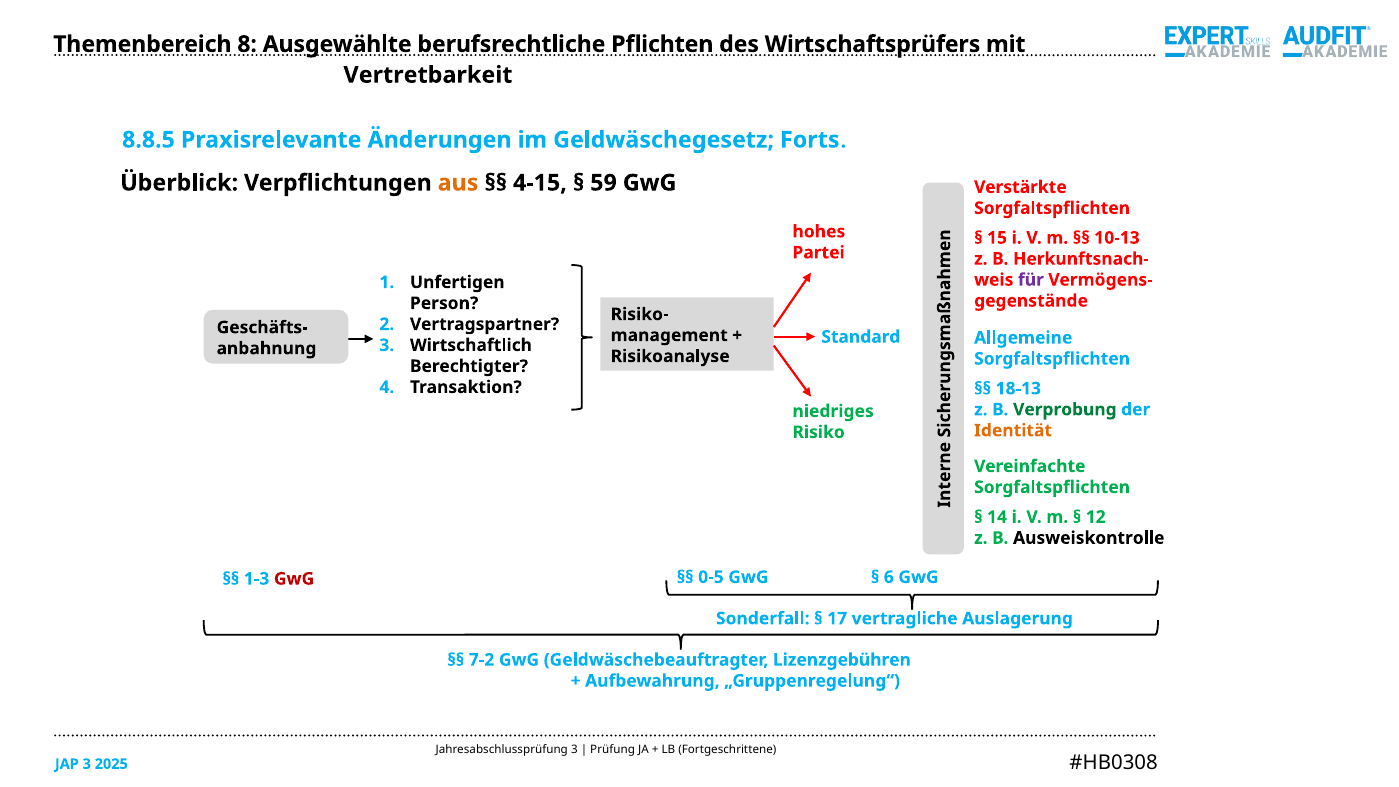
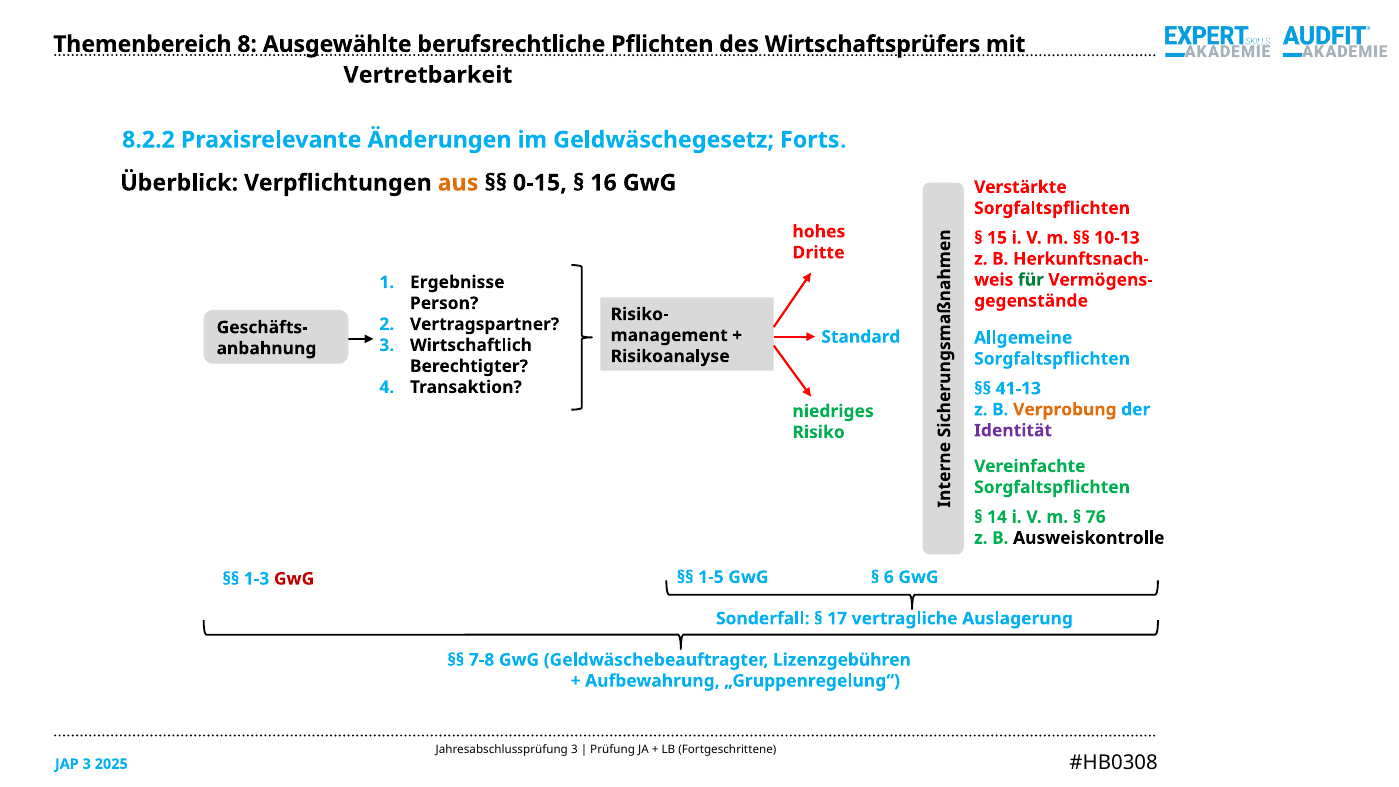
8.8.5: 8.8.5 -> 8.2.2 (148, 140)
4-15: 4-15 -> 0-15 (540, 183)
59: 59 -> 16 (604, 183)
Partei: Partei -> Dritte (819, 253)
für colour: purple -> green (1031, 280)
Unfertigen: Unfertigen -> Ergebnisse (457, 282)
18-13: 18-13 -> 41-13 (1018, 389)
Verprobung colour: green -> orange (1065, 410)
Identität colour: orange -> purple (1013, 430)
12: 12 -> 76 (1096, 517)
0-5: 0-5 -> 1-5 (711, 577)
7-2: 7-2 -> 7-8 (482, 660)
